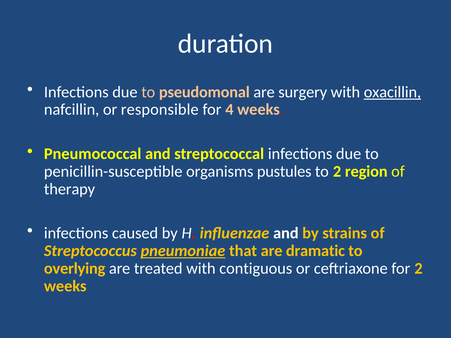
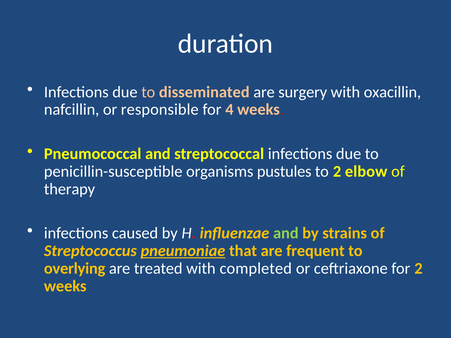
pseudomonal: pseudomonal -> disseminated (204, 92)
oxacillin underline: present -> none (392, 92)
region: region -> elbow (366, 172)
and colour: white -> light green (286, 233)
dramatic: dramatic -> frequent (315, 251)
contiguous: contiguous -> completed (256, 269)
